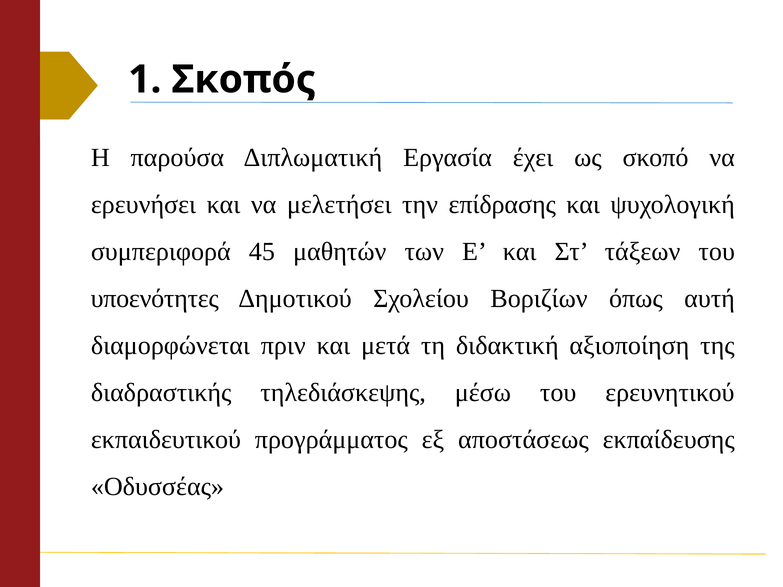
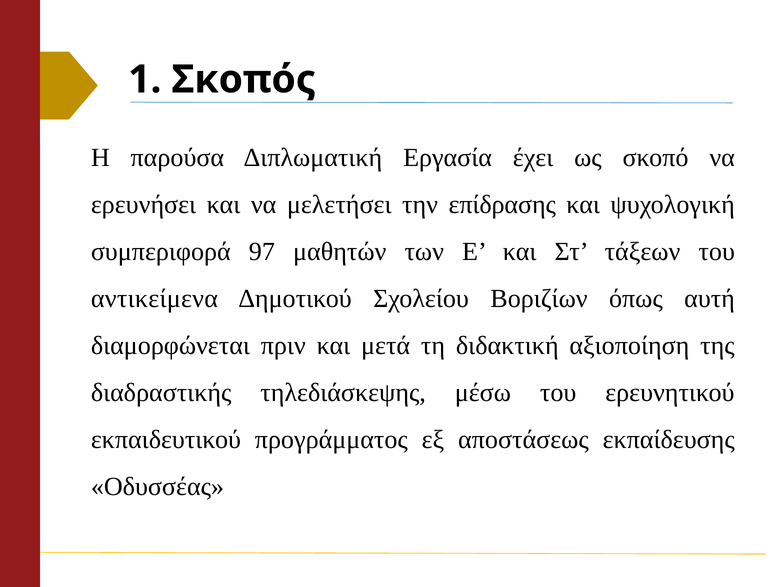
45: 45 -> 97 (262, 252)
υποενότητες: υποενότητες -> αντικείμενα (154, 299)
